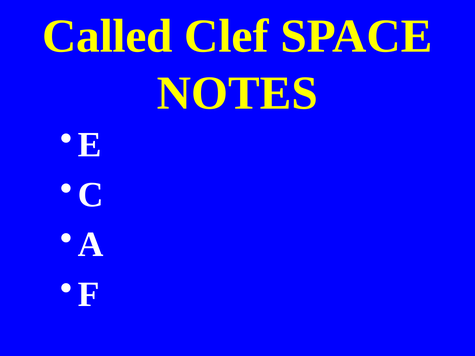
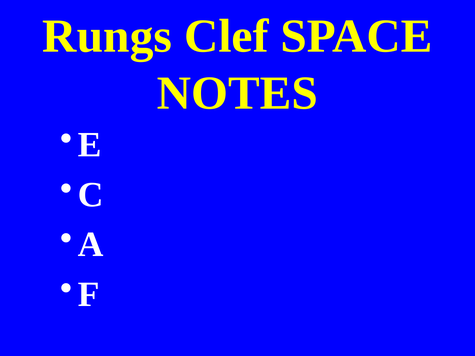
Called: Called -> Rungs (107, 36)
